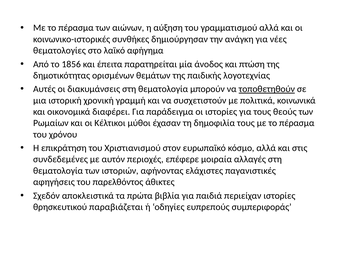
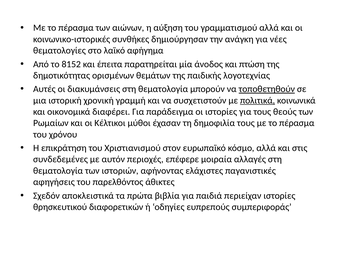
1856: 1856 -> 8152 (71, 64)
πολιτικά underline: none -> present (258, 100)
παραβιάζεται: παραβιάζεται -> διαφορετικών (116, 207)
